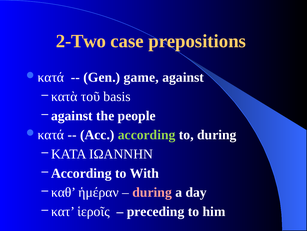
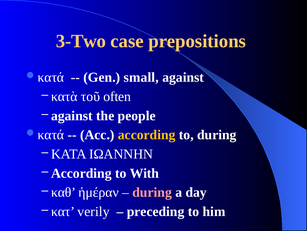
2-Two: 2-Two -> 3-Two (81, 41)
game: game -> small (141, 77)
basis: basis -> often (117, 96)
according colour: light green -> yellow (147, 135)
ἱεροῖς: ἱεροῖς -> verily (94, 211)
